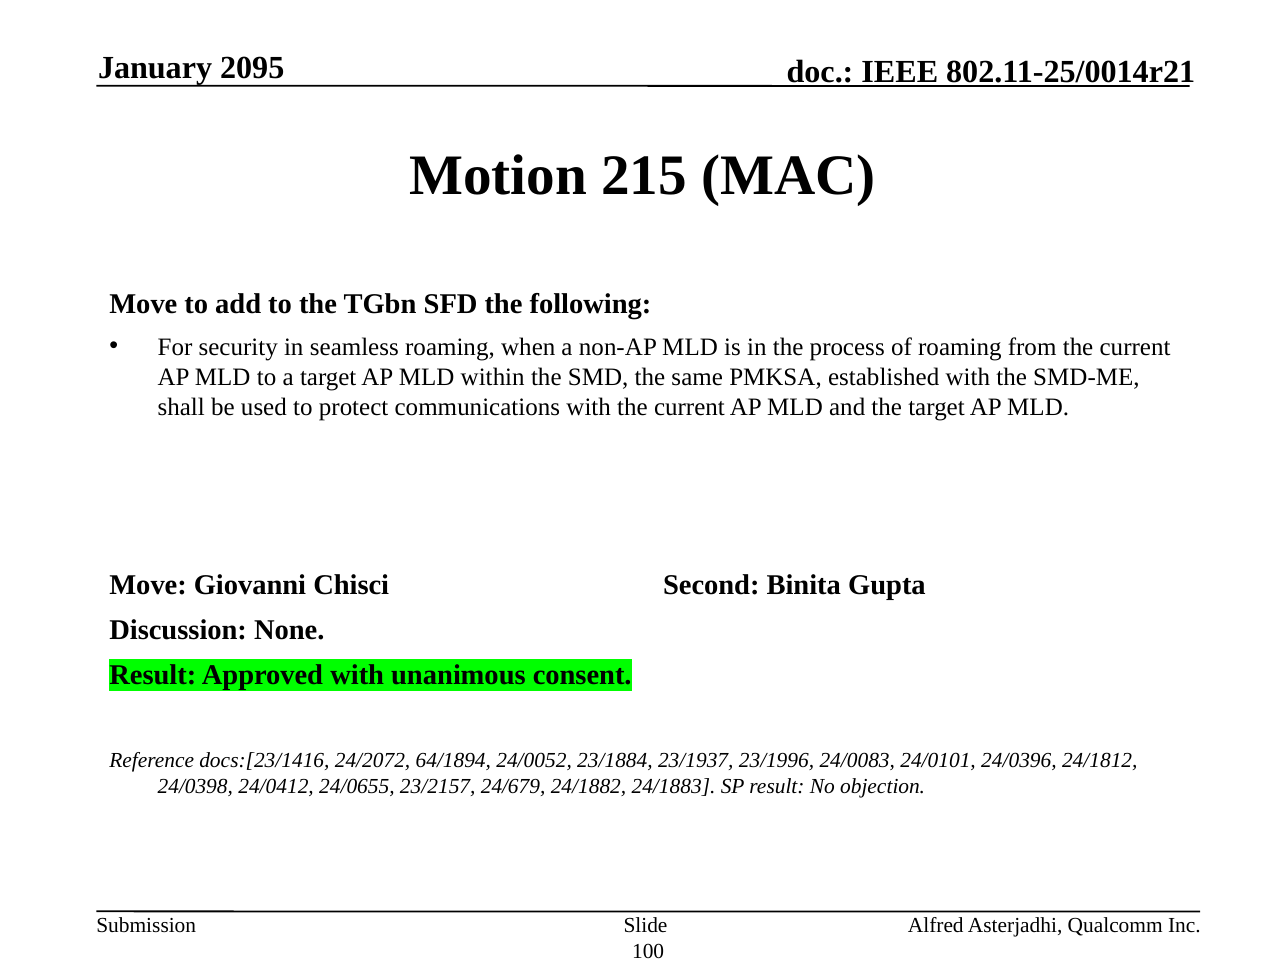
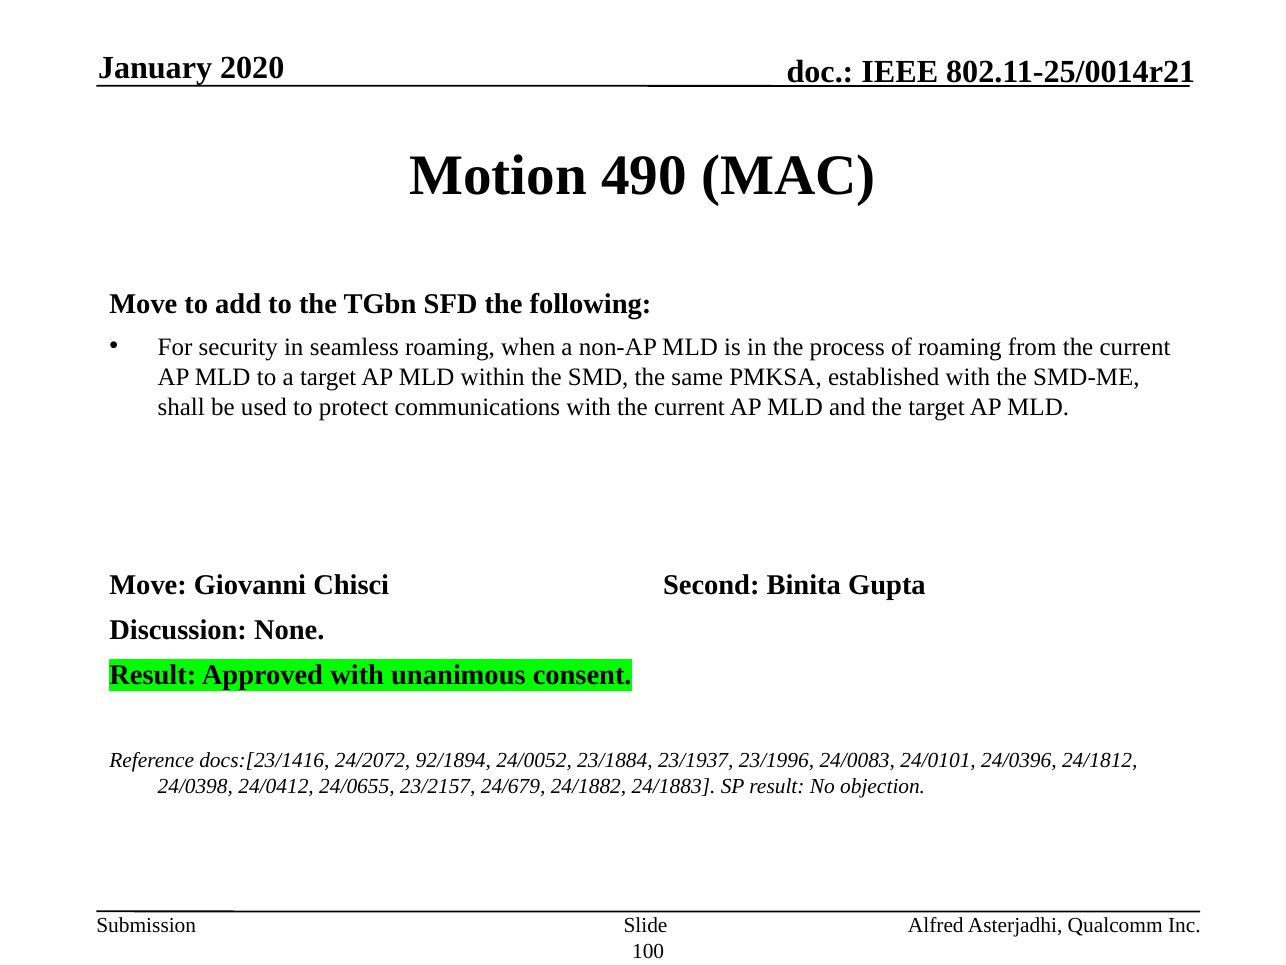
2095: 2095 -> 2020 (252, 68)
215: 215 -> 490 (644, 175)
64/1894: 64/1894 -> 92/1894 (453, 760)
